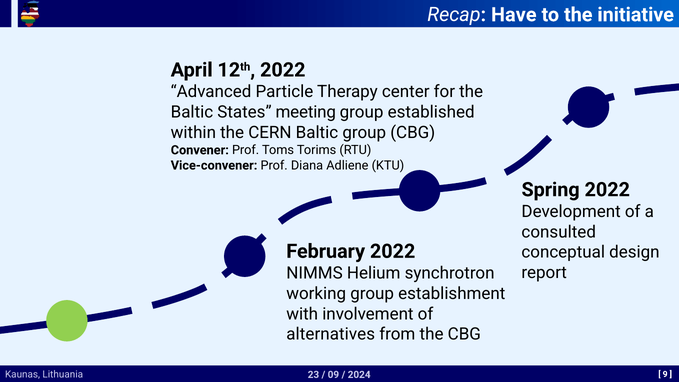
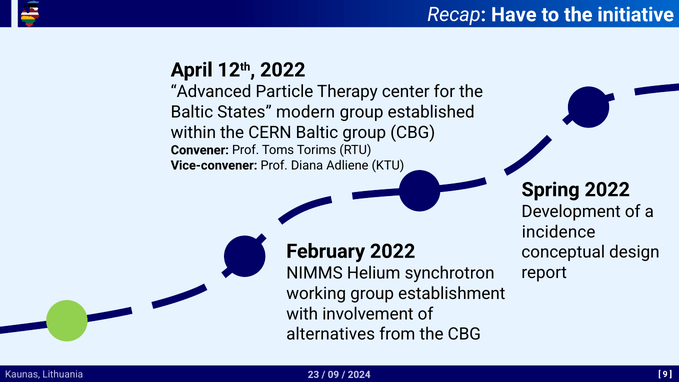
meeting: meeting -> modern (306, 112)
consulted: consulted -> incidence (559, 232)
